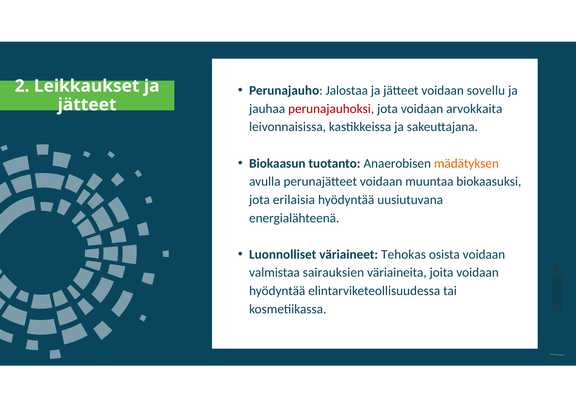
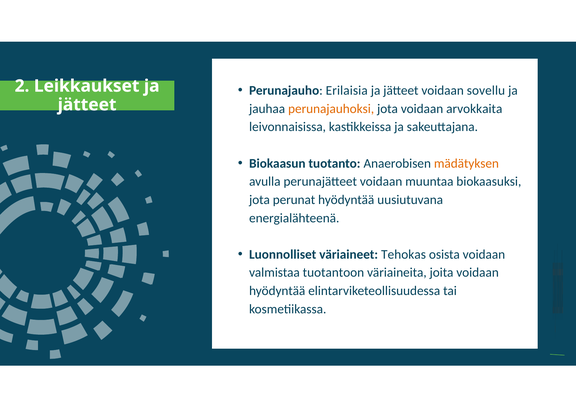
Jalostaa: Jalostaa -> Erilaisia (347, 91)
perunajauhoksi colour: red -> orange (331, 109)
erilaisia: erilaisia -> perunat (294, 200)
sairauksien: sairauksien -> tuotantoon (333, 273)
